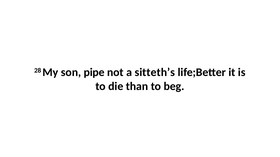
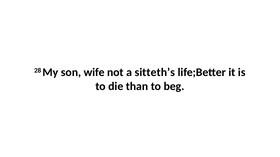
pipe: pipe -> wife (94, 73)
